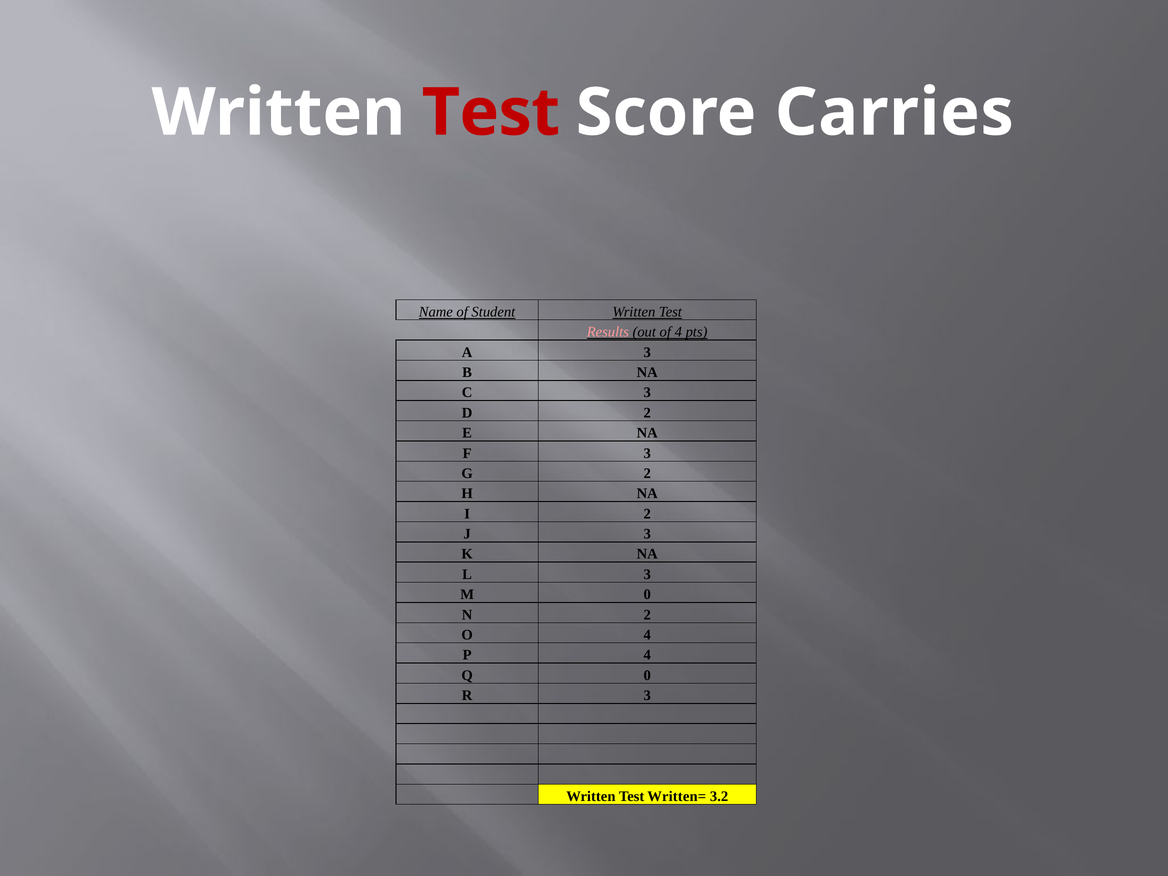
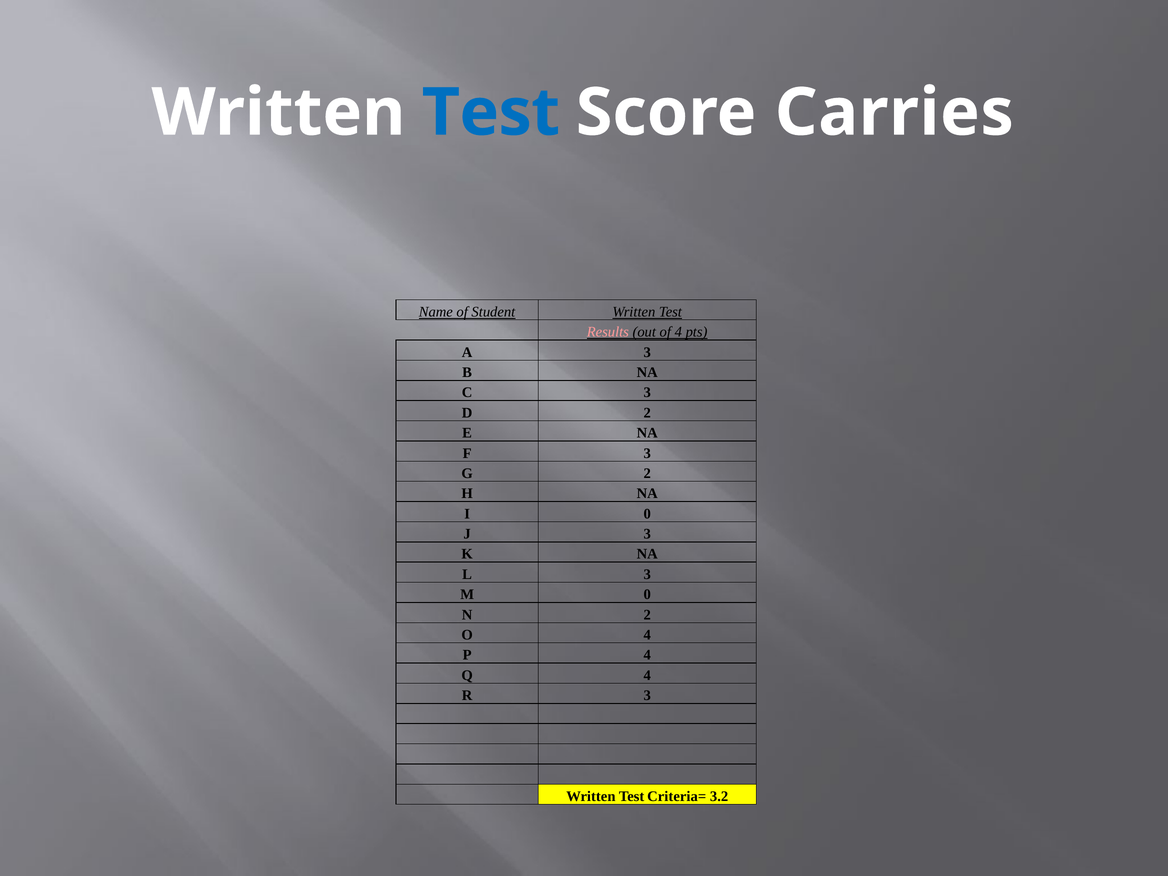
Test colour: red -> blue (491, 113)
I 2: 2 -> 0 (647, 514)
Q 0: 0 -> 4 (647, 675)
Written=: Written= -> Criteria= (677, 796)
